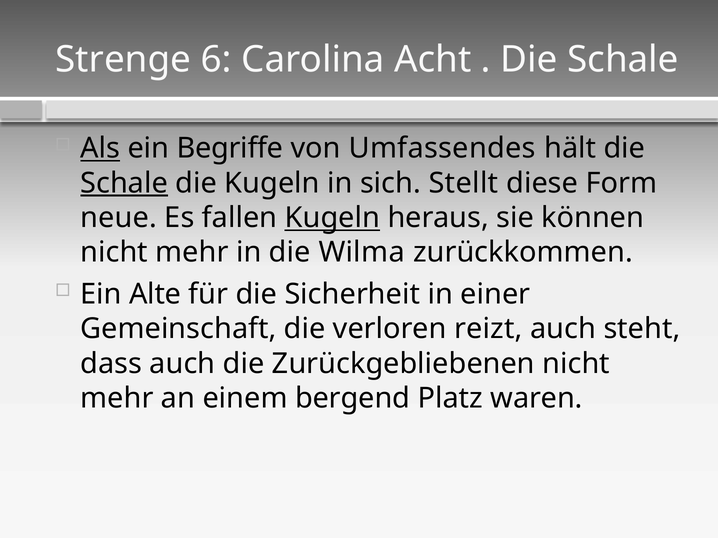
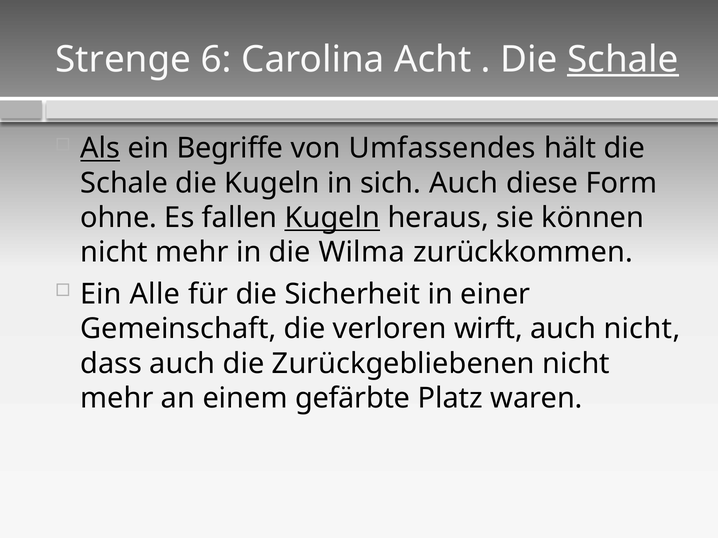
Schale underline: none -> present (623, 59)
Schale underline: present -> none (124, 183)
sich Stellt: Stellt -> Auch (464, 183)
neue: neue -> ohne (119, 218)
Alte: Alte -> Alle (155, 294)
reizt: reizt -> wirft (488, 329)
auch steht: steht -> nicht (642, 329)
bergend: bergend -> gefärbte (353, 399)
